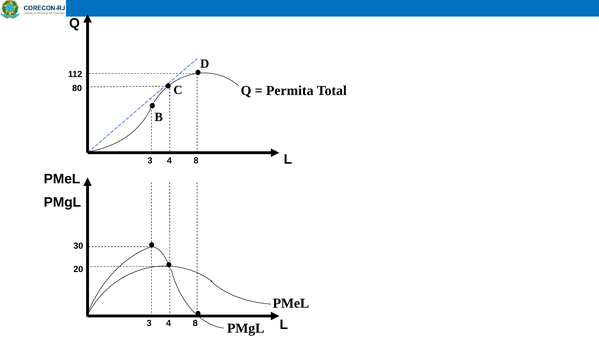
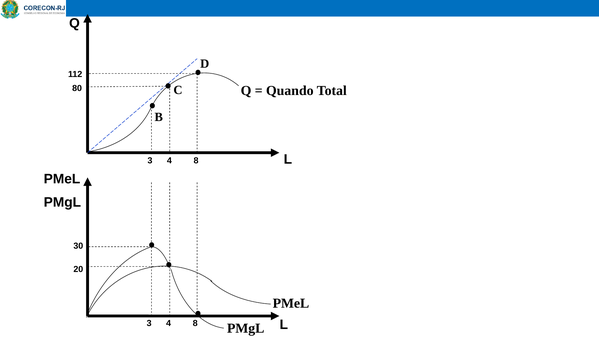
Permita: Permita -> Quando (290, 90)
